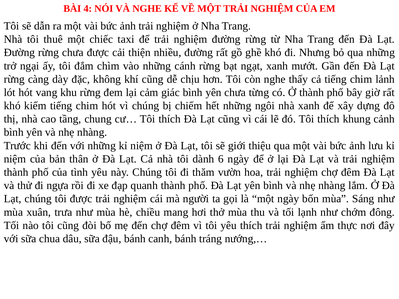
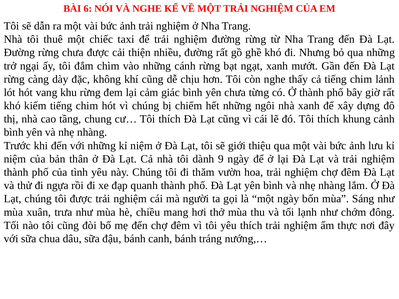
4: 4 -> 6 (88, 9)
6: 6 -> 9 (221, 159)
